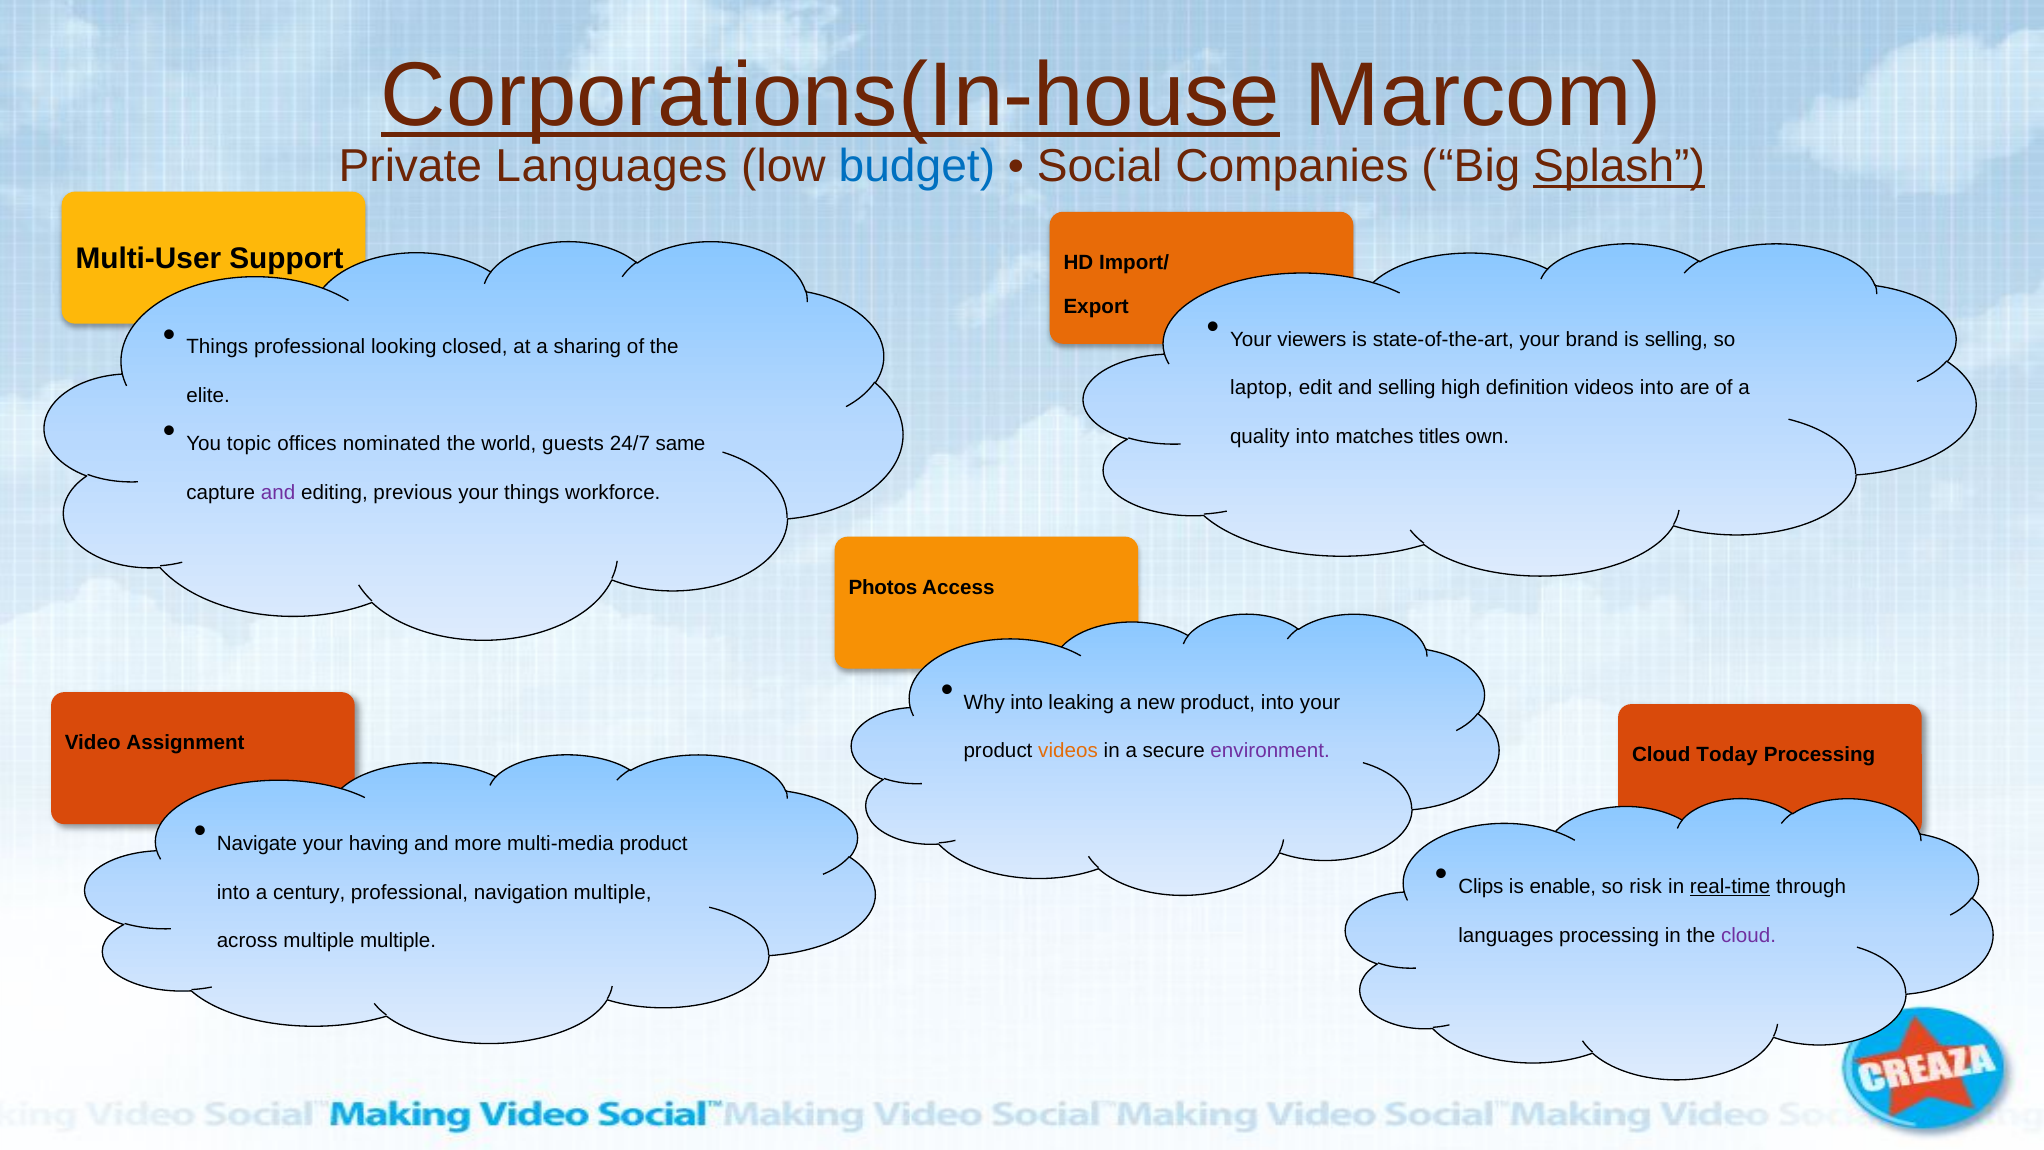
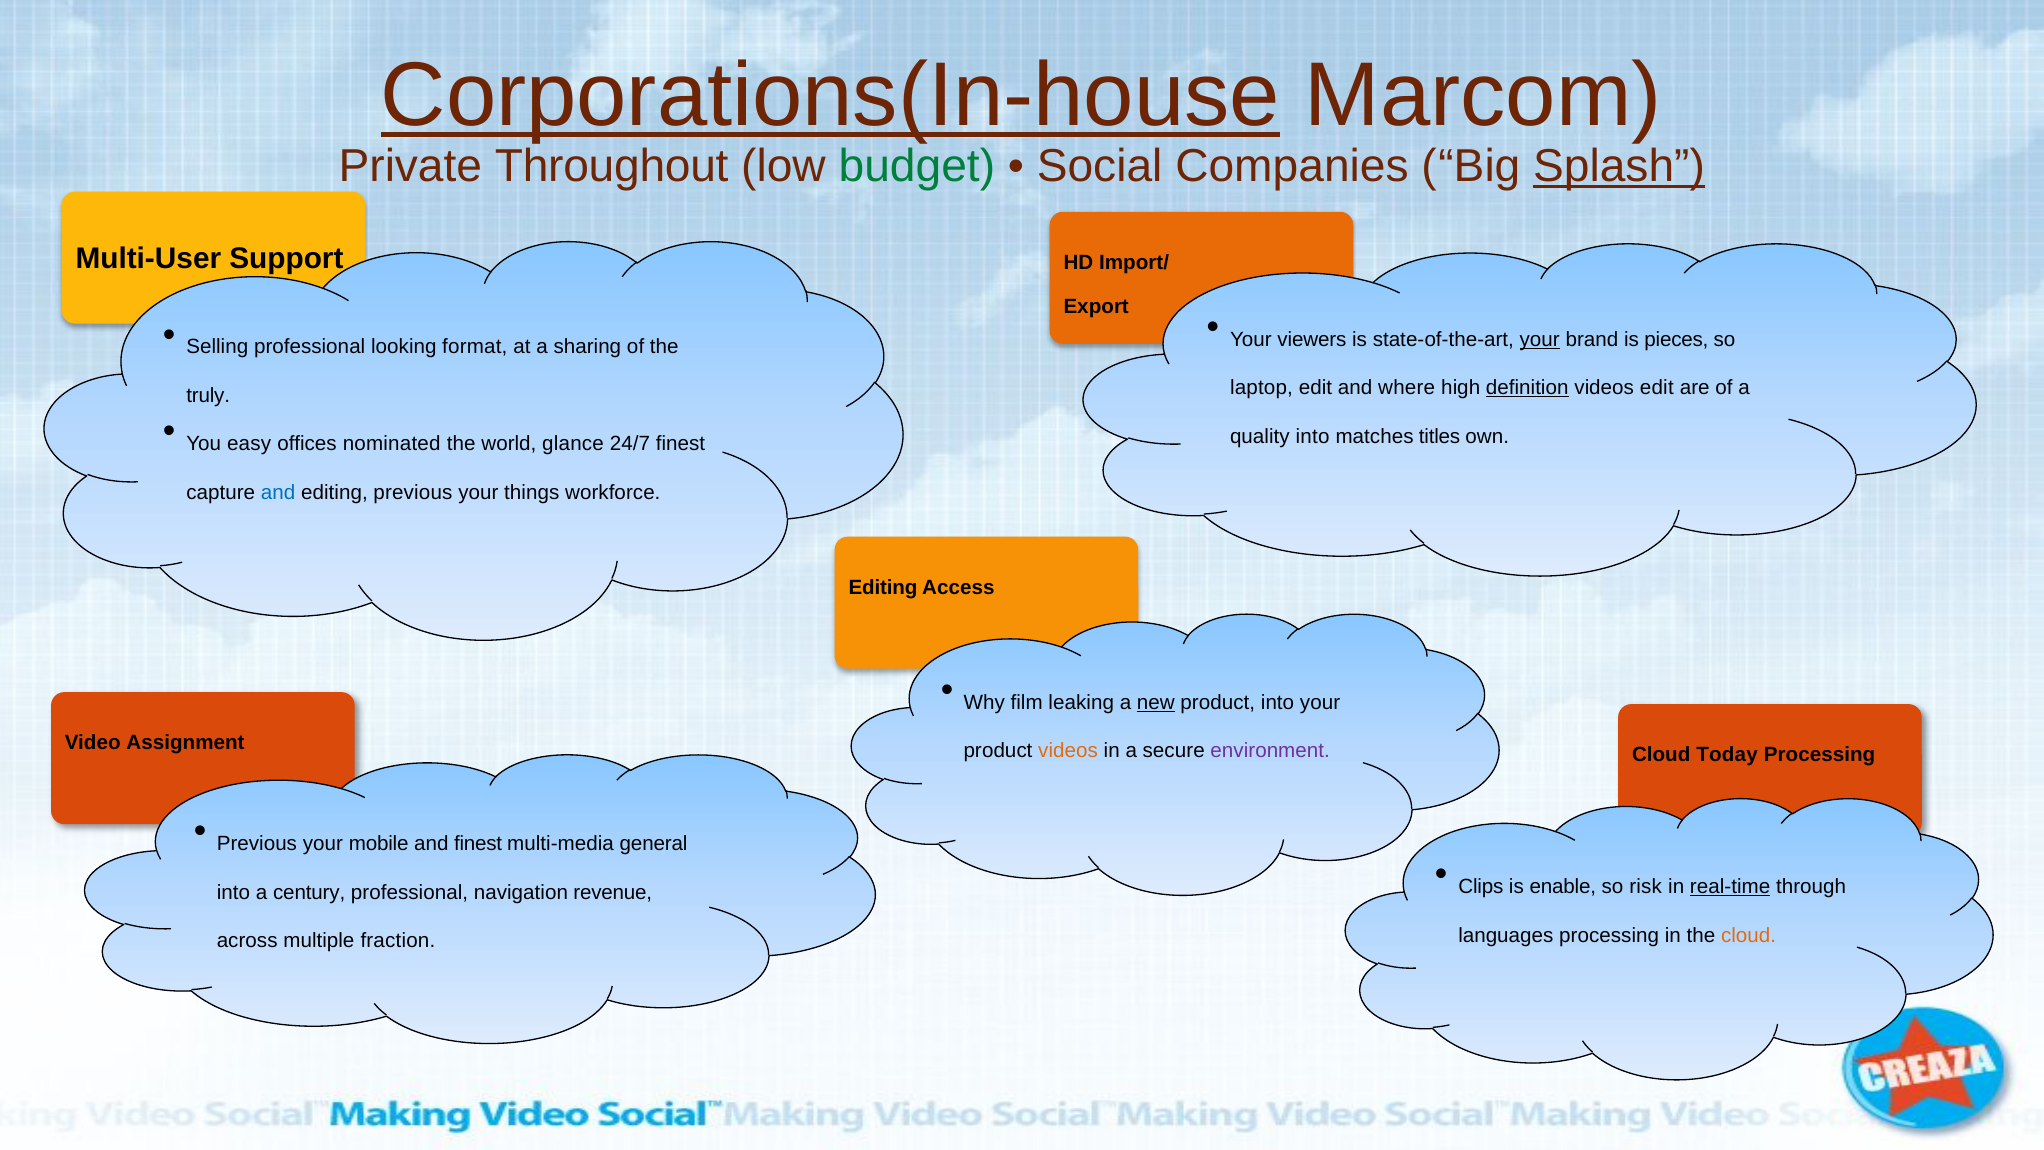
Private Languages: Languages -> Throughout (612, 166)
budget colour: blue -> green (917, 166)
your underline: none -> present (1540, 339)
is selling: selling -> pieces (1676, 339)
Things: Things -> Selling (217, 347)
closed: closed -> format (475, 347)
and selling: selling -> where (1407, 388)
definition underline: none -> present (1527, 388)
videos into: into -> edit (1657, 388)
elite: elite -> truly (208, 396)
topic: topic -> easy (249, 444)
guests: guests -> glance (573, 444)
24/7 same: same -> finest (680, 444)
and colour: purple -> blue (278, 492)
Photos: Photos -> Editing (883, 587)
Why into: into -> film (1027, 702)
new underline: none -> present (1156, 702)
Navigate: Navigate -> Previous (257, 844)
having: having -> mobile (379, 844)
and more: more -> finest (478, 844)
multi-media product: product -> general (654, 844)
navigation multiple: multiple -> revenue (613, 892)
cloud colour: purple -> orange (1749, 935)
multiple multiple: multiple -> fraction (398, 941)
